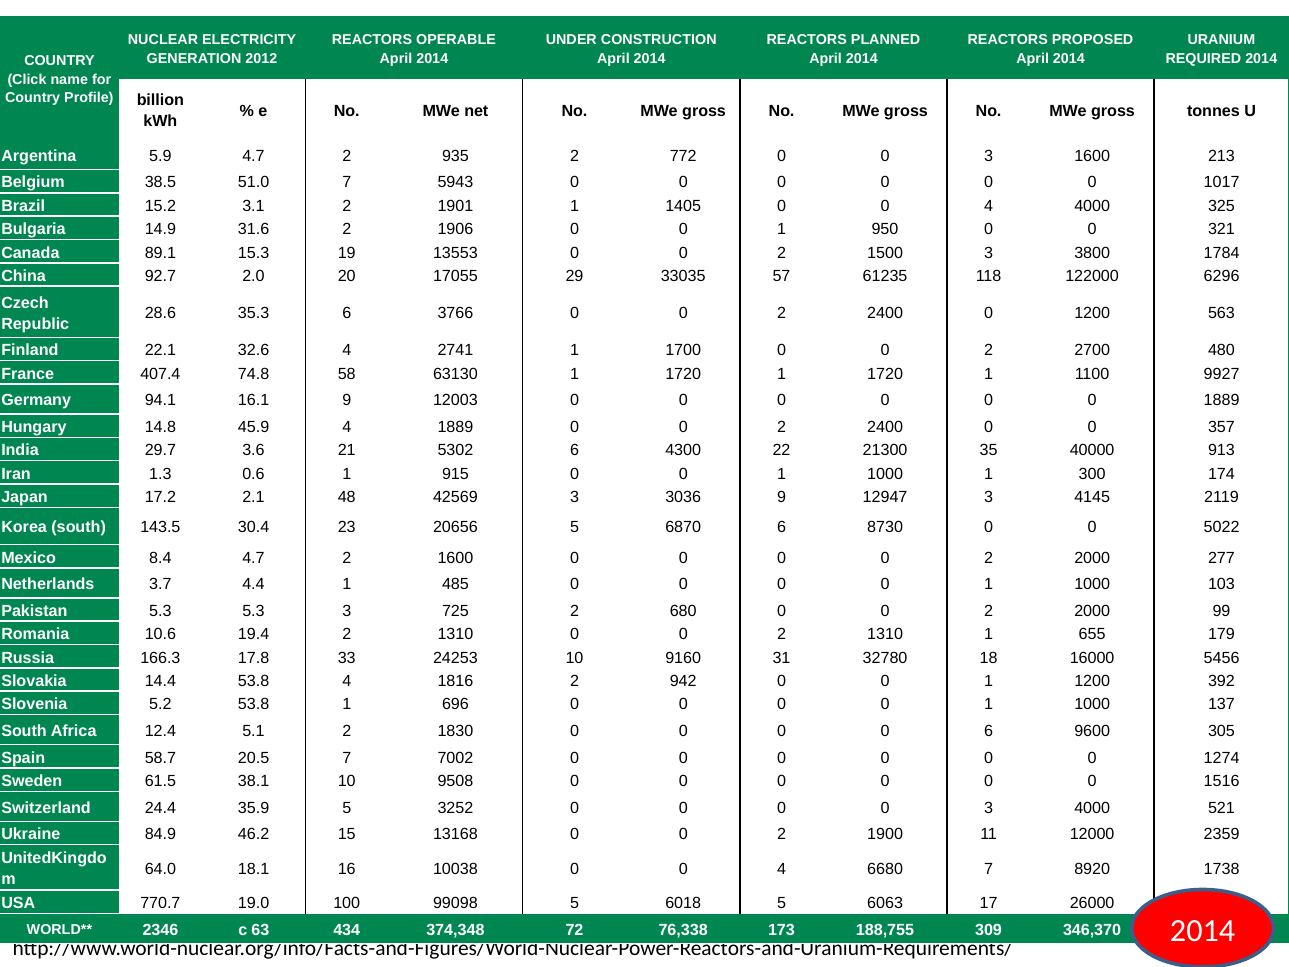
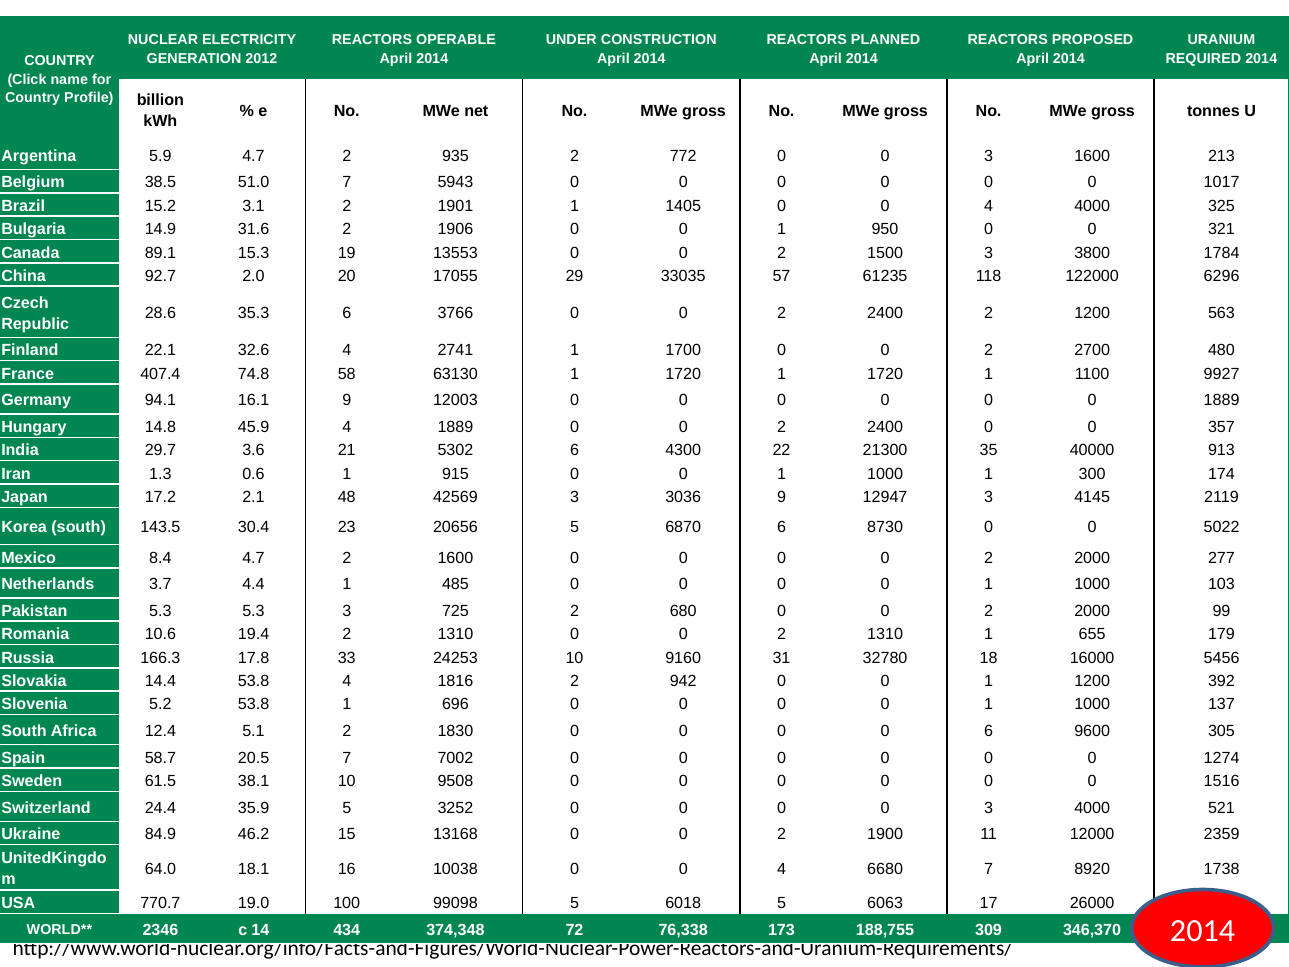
0: 0 -> 2 (989, 313)
63: 63 -> 14 (260, 930)
